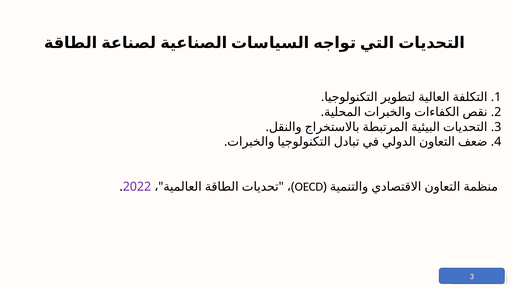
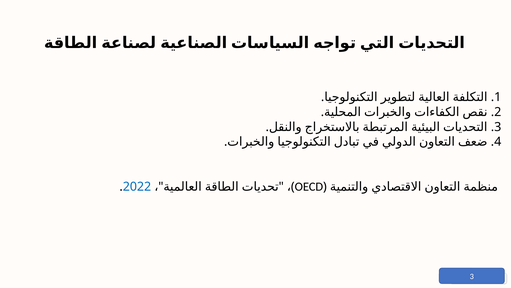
2022 colour: purple -> blue (137, 186)
